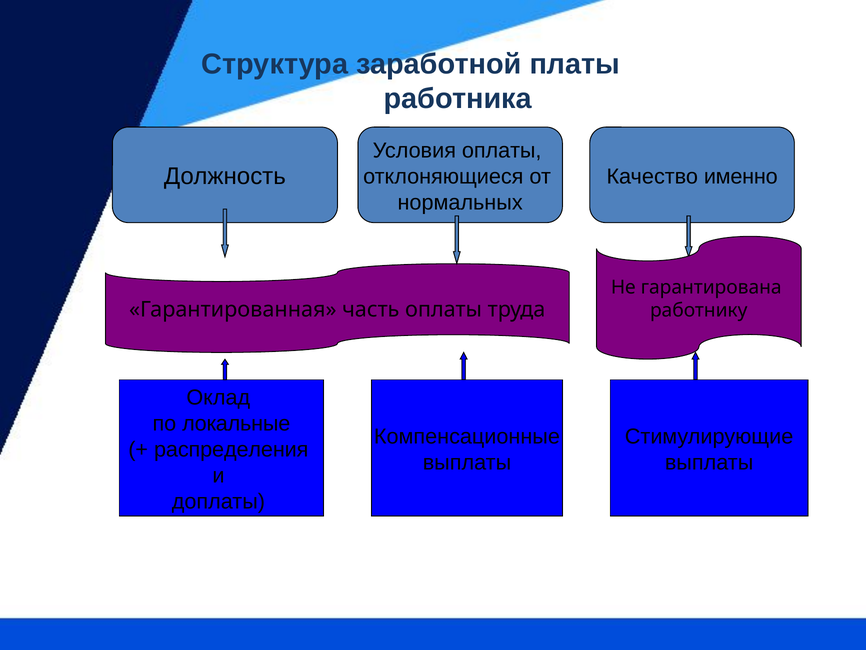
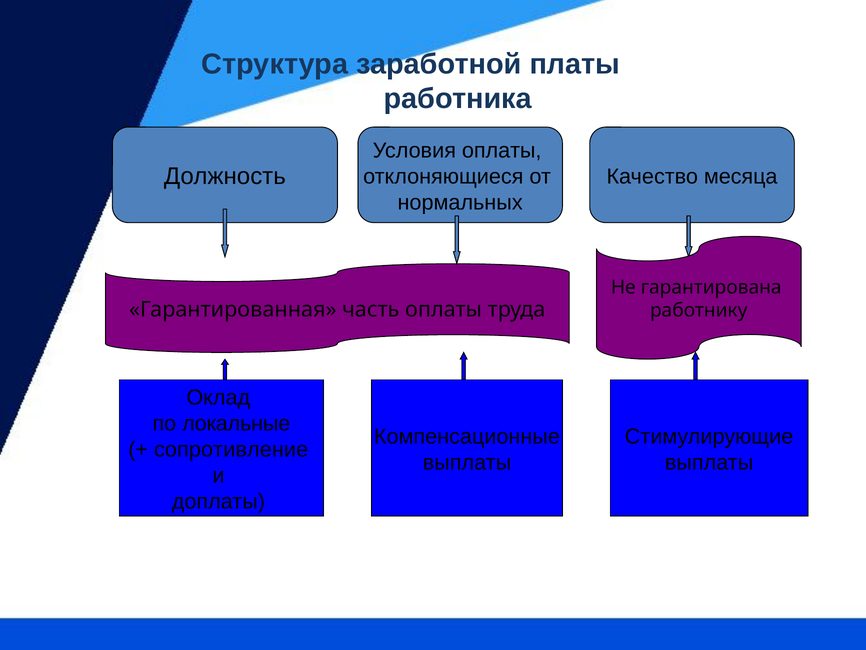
именно: именно -> месяца (741, 176)
распределения: распределения -> сопротивление (231, 449)
